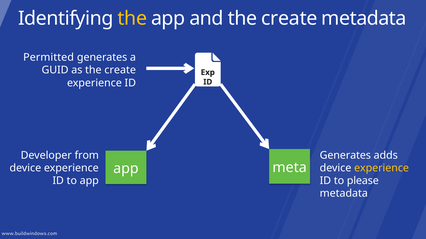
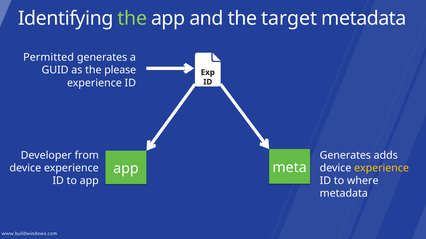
the colour: yellow -> light green (132, 18)
and the create: create -> target (289, 18)
as the create: create -> please (120, 70)
please: please -> where (363, 181)
